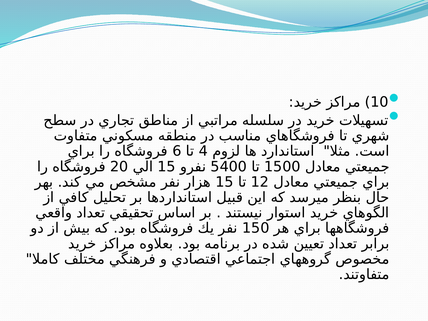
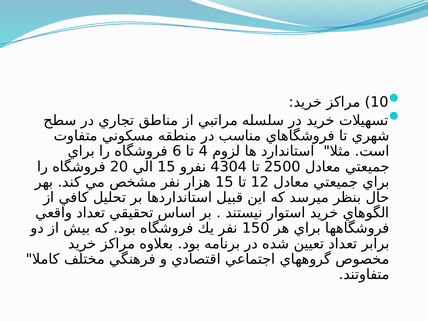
5400: 5400 -> 4304 (229, 167)
1500: 1500 -> 2500 (282, 167)
